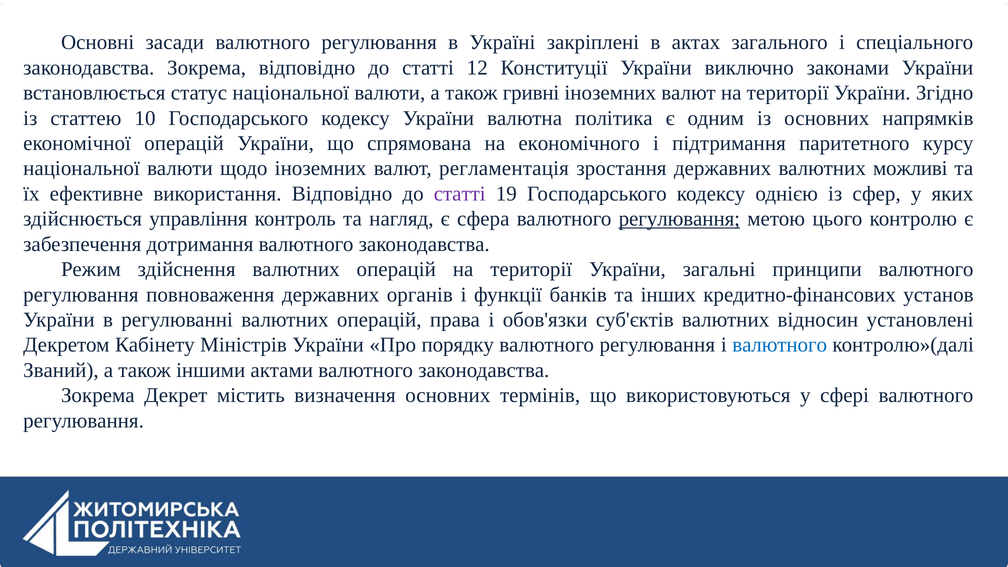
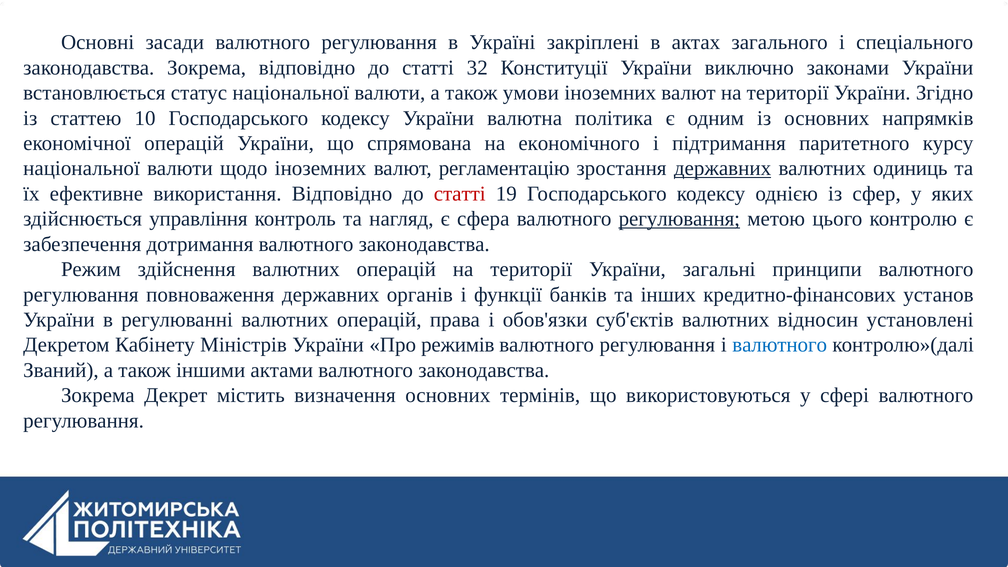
12: 12 -> 32 (477, 68)
гривні: гривні -> умови (531, 93)
регламентація: регламентація -> регламентацію (504, 169)
державних underline: none -> present (723, 169)
можливі: можливі -> одиниць (910, 169)
статті colour: purple -> red (460, 194)
порядку: порядку -> режимів (458, 345)
